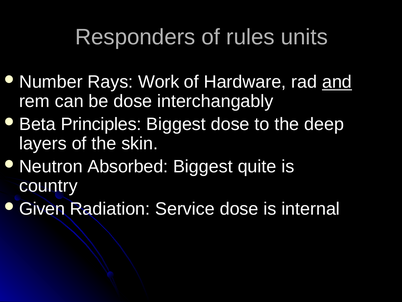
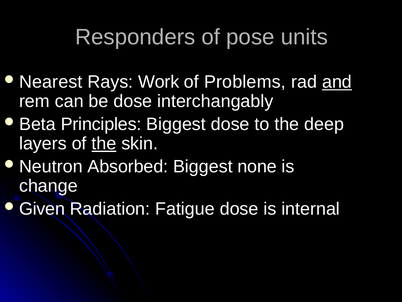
rules: rules -> pose (250, 37)
Number: Number -> Nearest (51, 82)
Hardware: Hardware -> Problems (245, 82)
the underline: none -> present (104, 143)
quite: quite -> none (257, 166)
country: country -> change (48, 186)
Service: Service -> Fatigue (185, 208)
